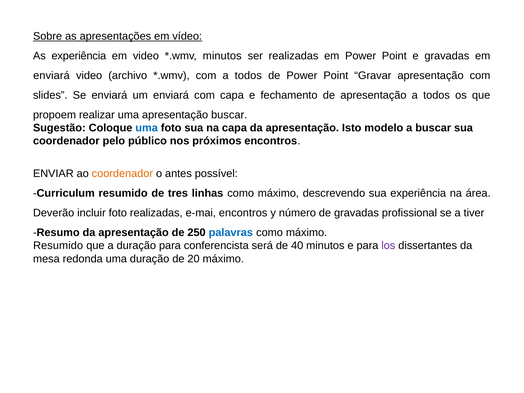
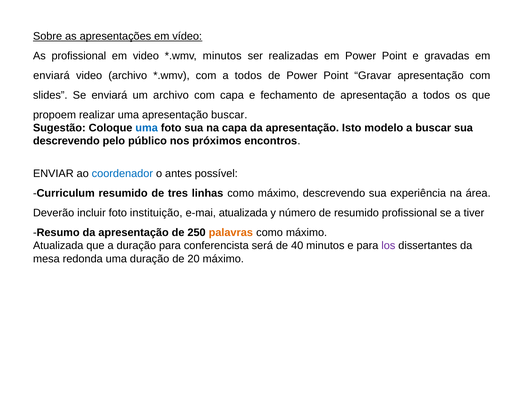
As experiência: experiência -> profissional (79, 56)
um enviará: enviará -> archivo (171, 95)
coordenador: coordenador -> descrevendo (66, 141)
coordenador colour: orange -> blue (122, 174)
foto realizadas: realizadas -> instituição (156, 213)
e-mai encontros: encontros -> atualizada (243, 213)
de gravadas: gravadas -> resumido (356, 213)
palavras colour: blue -> orange (231, 233)
Resumido: Resumido -> Atualizada (58, 246)
